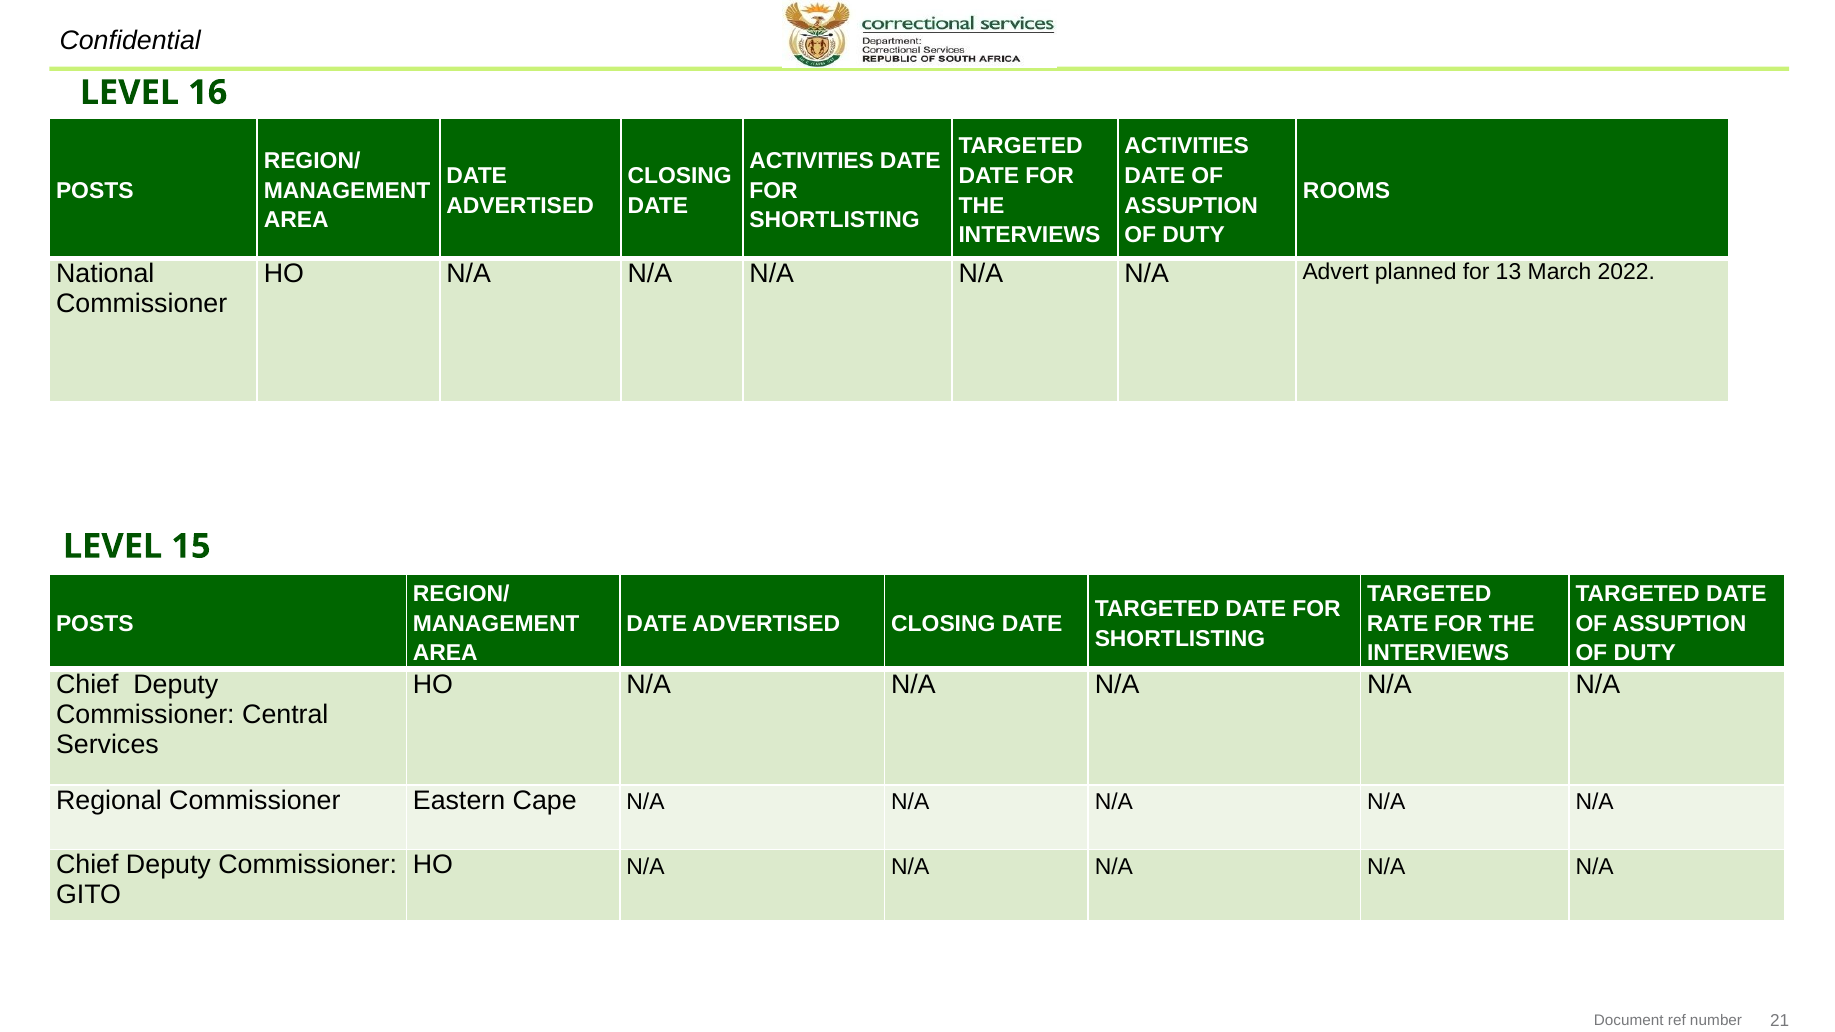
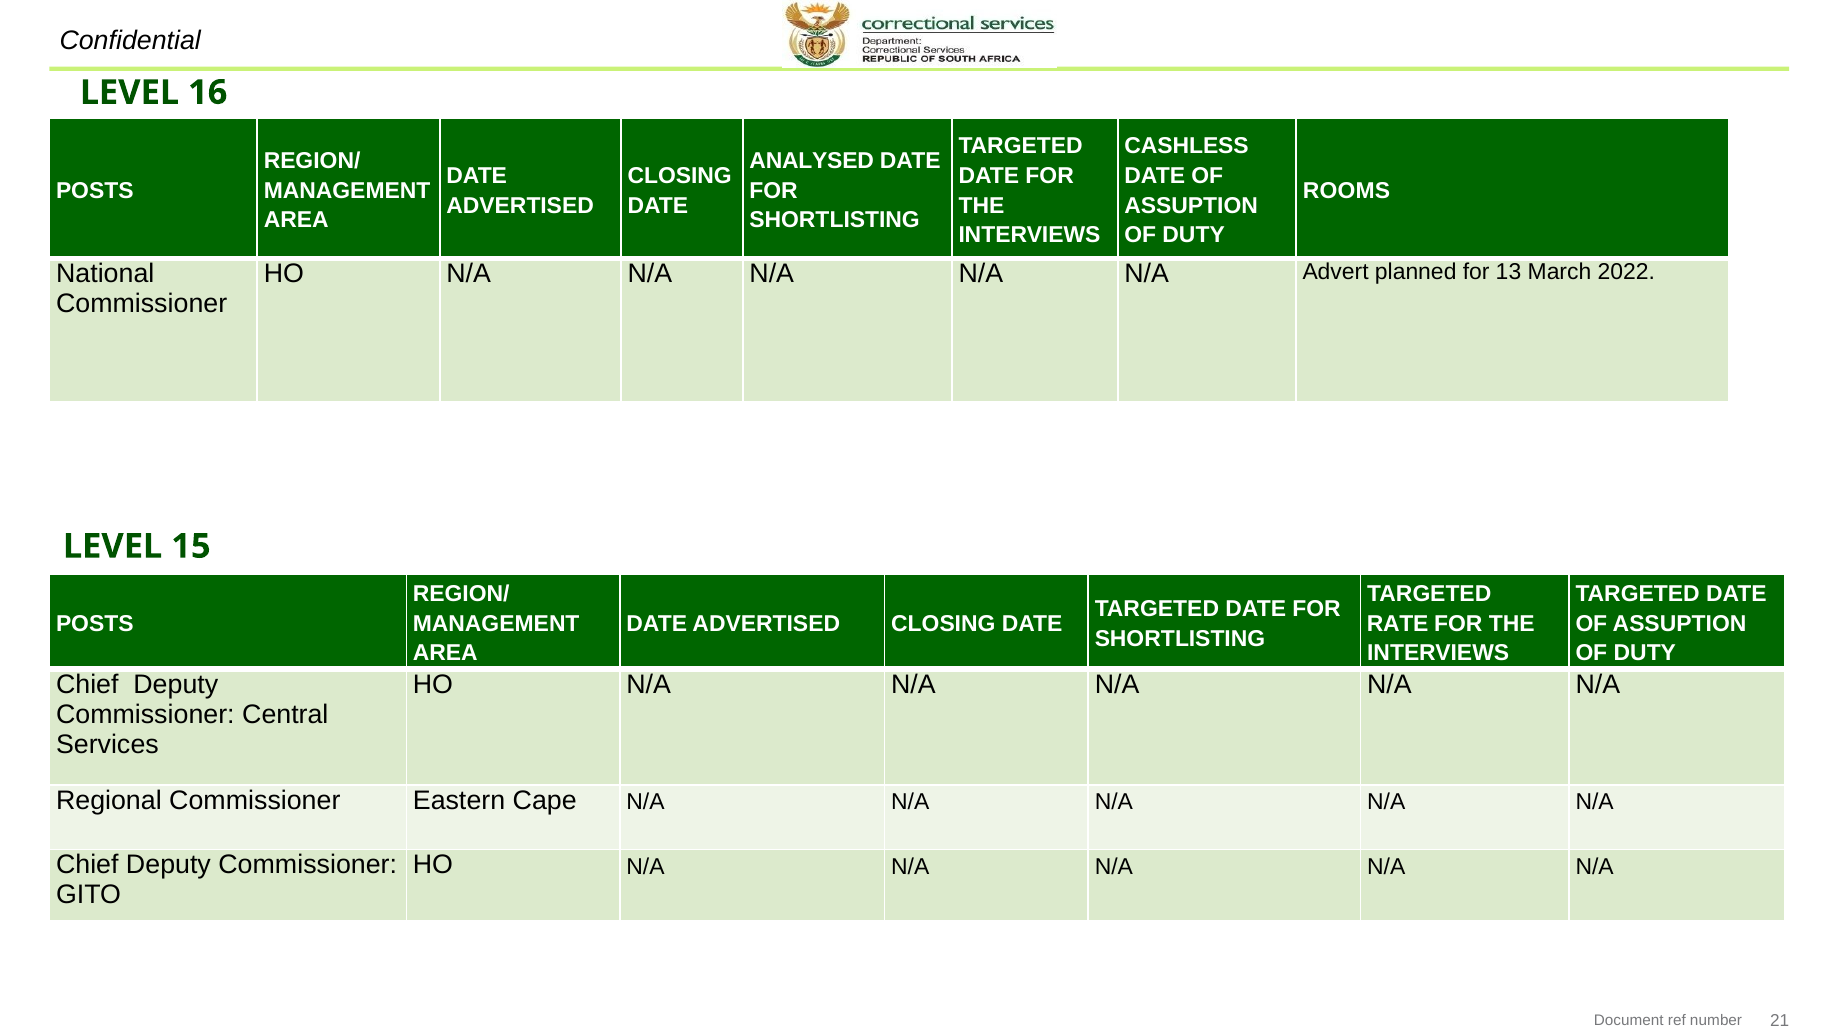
ACTIVITIES: ACTIVITIES -> CASHLESS (1187, 146)
ACTIVITIES: ACTIVITIES -> ANALYSED (812, 161)
